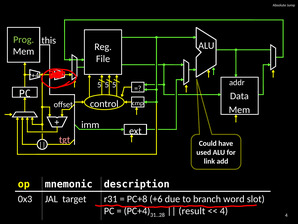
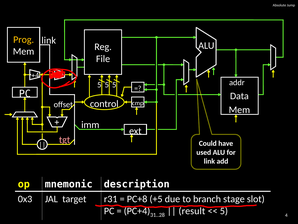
Prog colour: light green -> yellow (24, 39)
this: this -> link (49, 40)
+6: +6 -> +5 (156, 199)
word: word -> stage (234, 199)
4: 4 -> 5 (224, 211)
